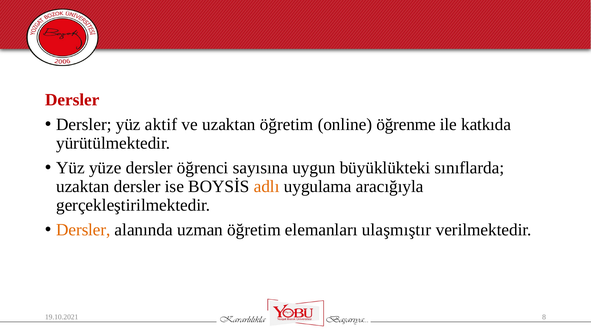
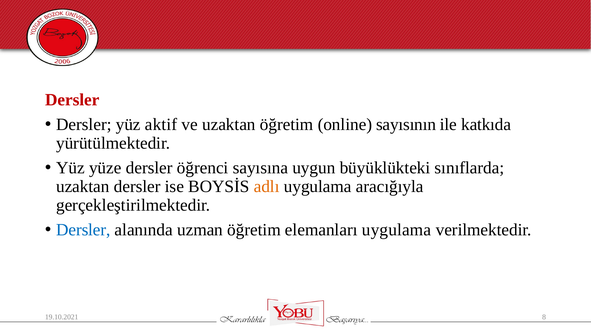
öğrenme: öğrenme -> sayısının (406, 125)
Dersler colour: orange -> blue (83, 230)
elemanları ulaşmıştır: ulaşmıştır -> uygulama (397, 230)
